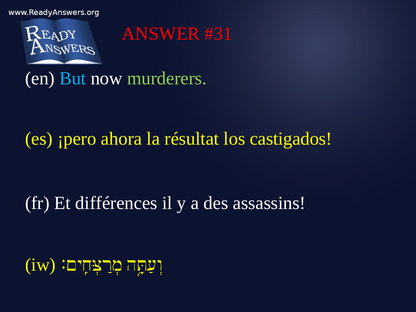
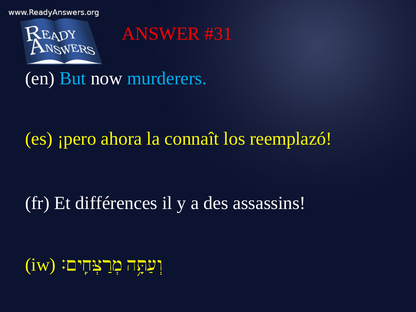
murderers colour: light green -> light blue (167, 79)
résultat: résultat -> connaît (192, 139)
castigados: castigados -> reemplazó (291, 139)
